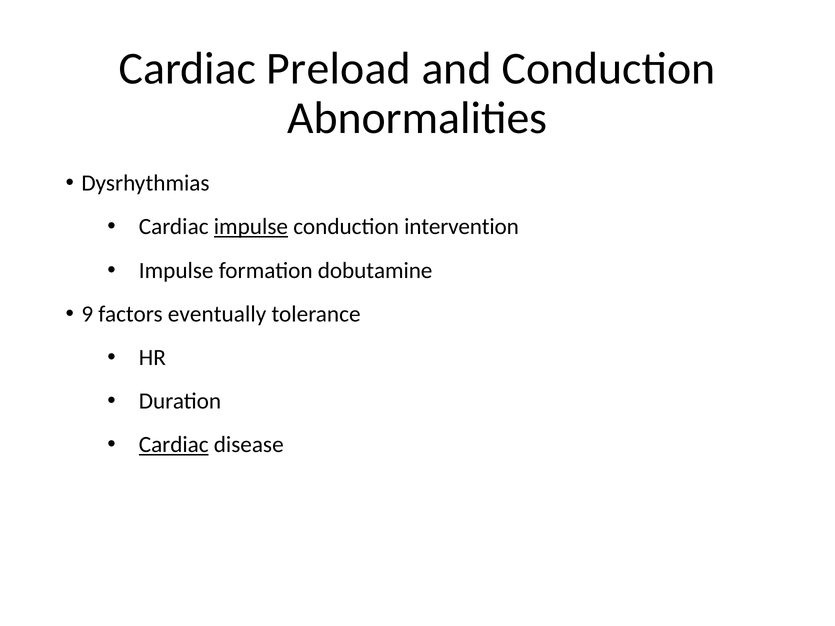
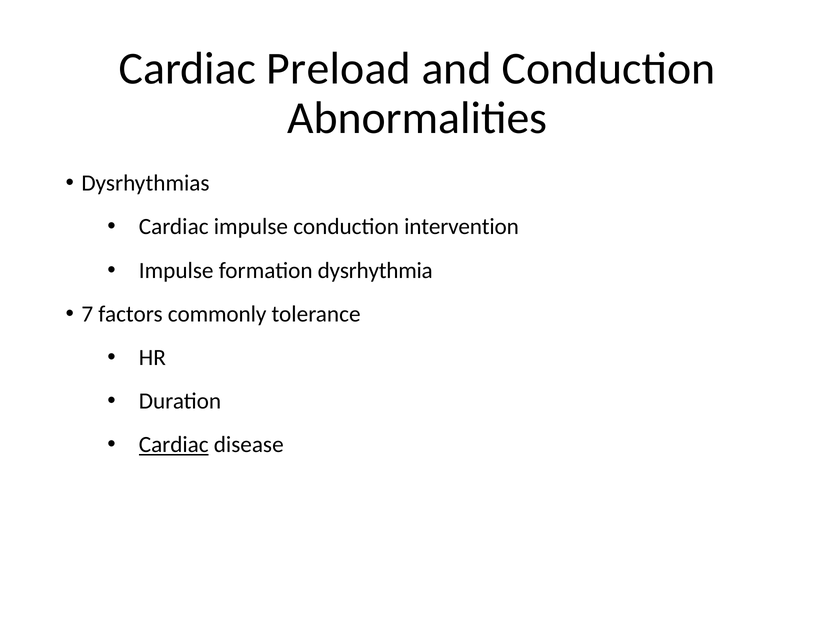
impulse underline: present -> none (251, 227)
dobutamine: dobutamine -> dysrhythmia (375, 270)
9: 9 -> 7 (87, 314)
eventually: eventually -> commonly (217, 314)
